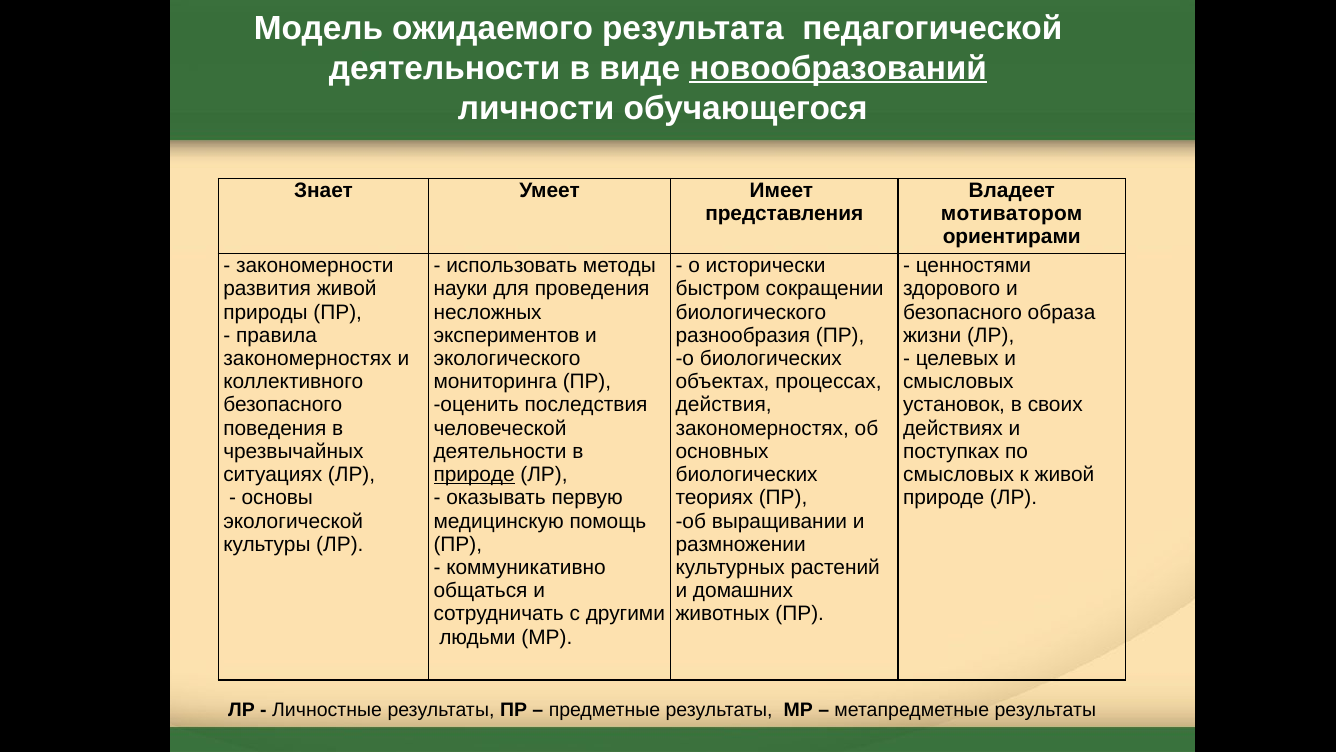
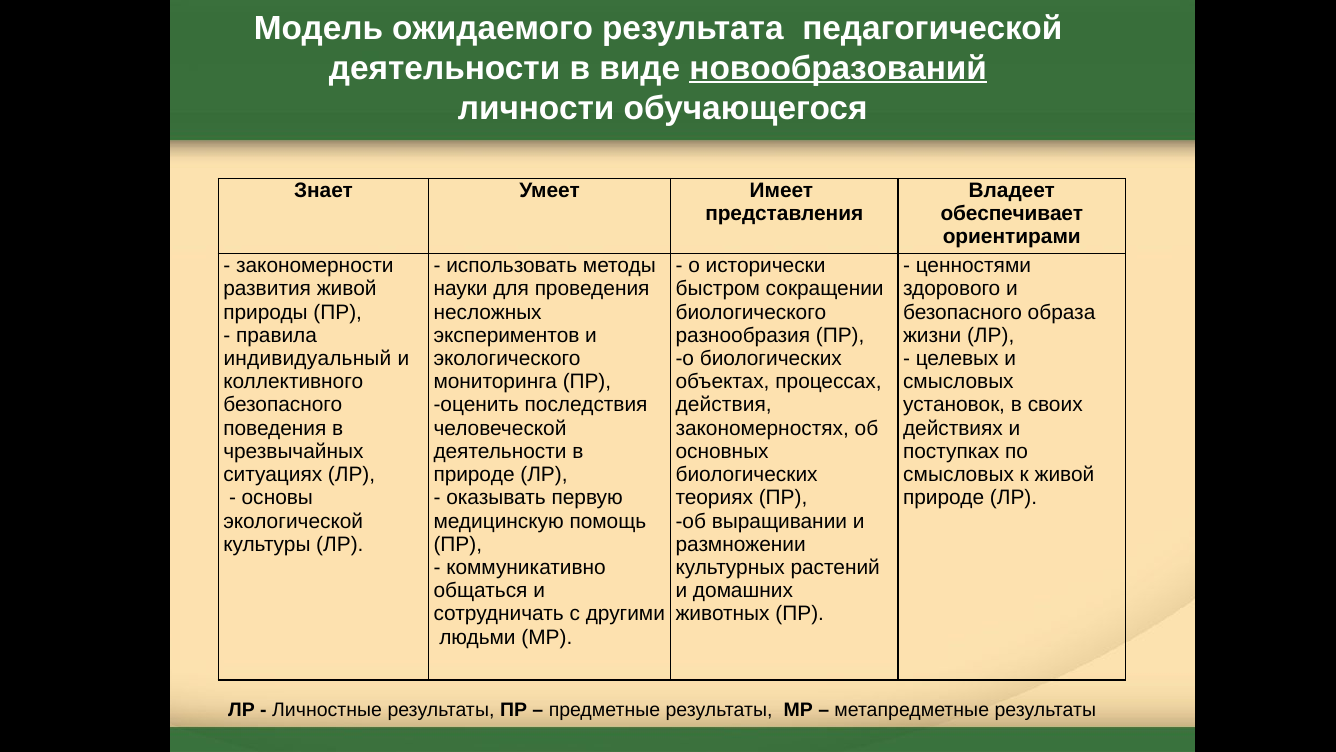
мотиватором: мотиватором -> обеспечивает (1012, 214)
закономерностях: закономерностях -> индивидуальный (307, 358)
природе underline: present -> none (474, 474)
